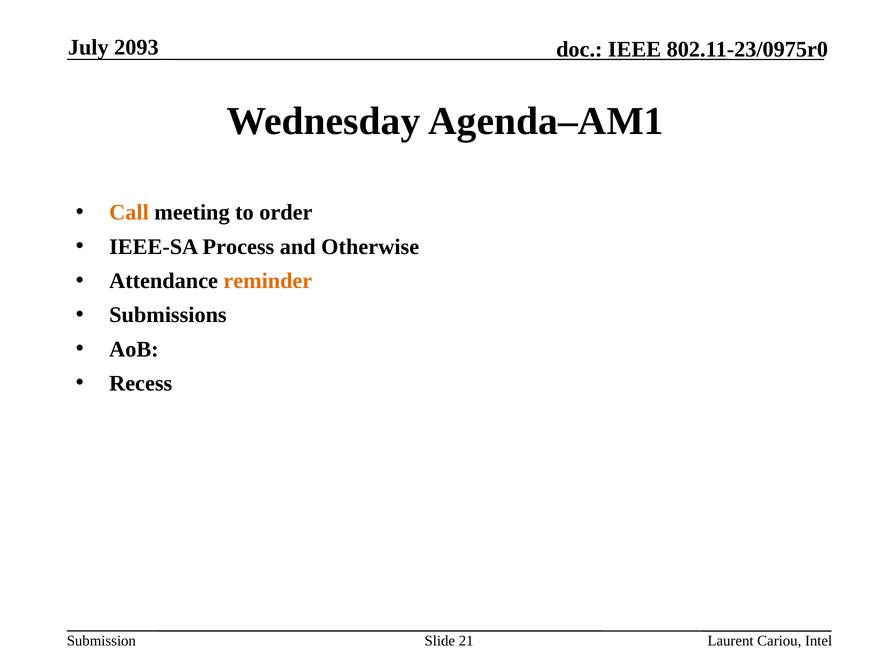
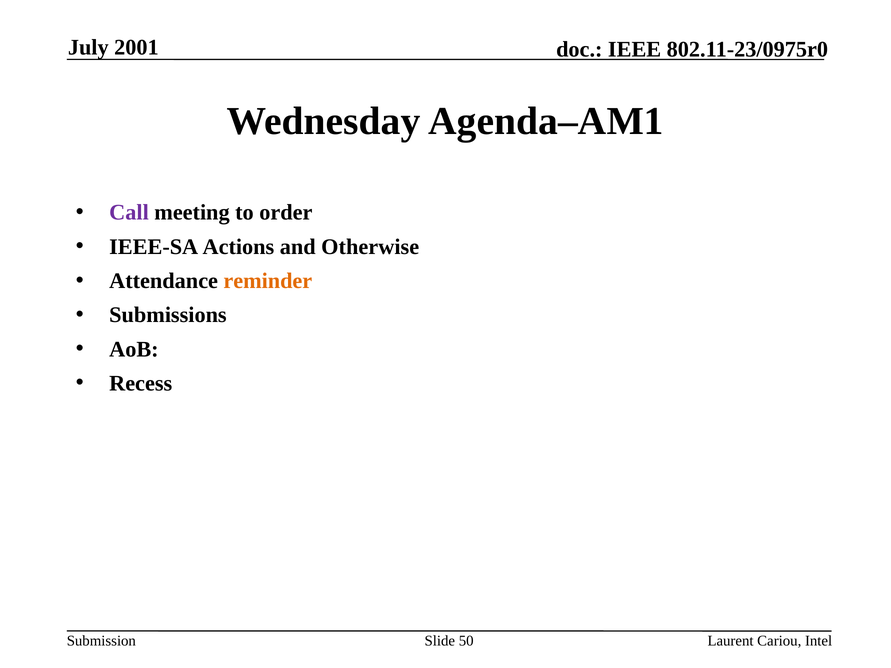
2093: 2093 -> 2001 (136, 47)
Call colour: orange -> purple (129, 213)
Process: Process -> Actions (238, 247)
21: 21 -> 50 (466, 641)
